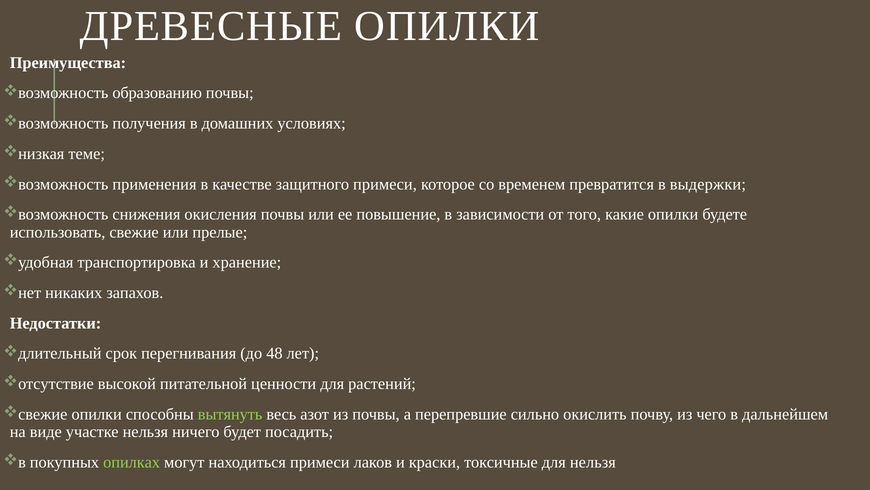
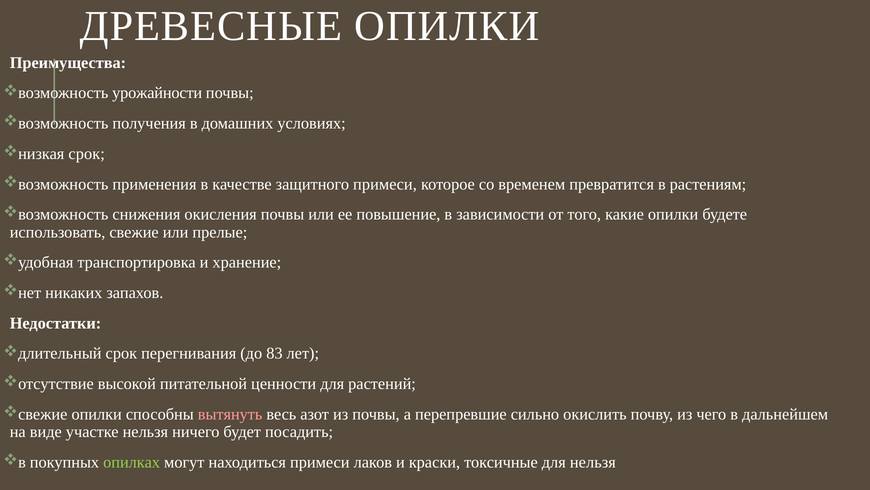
образованию: образованию -> урожайности (157, 93)
теме: теме -> срок (87, 154)
выдержки: выдержки -> растениям (708, 184)
48: 48 -> 83 (274, 353)
вытянуть colour: light green -> pink (230, 414)
